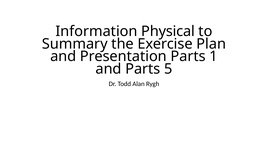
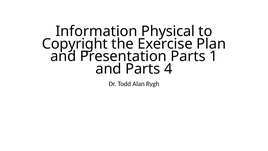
Summary: Summary -> Copyright (75, 44)
5: 5 -> 4 (168, 69)
